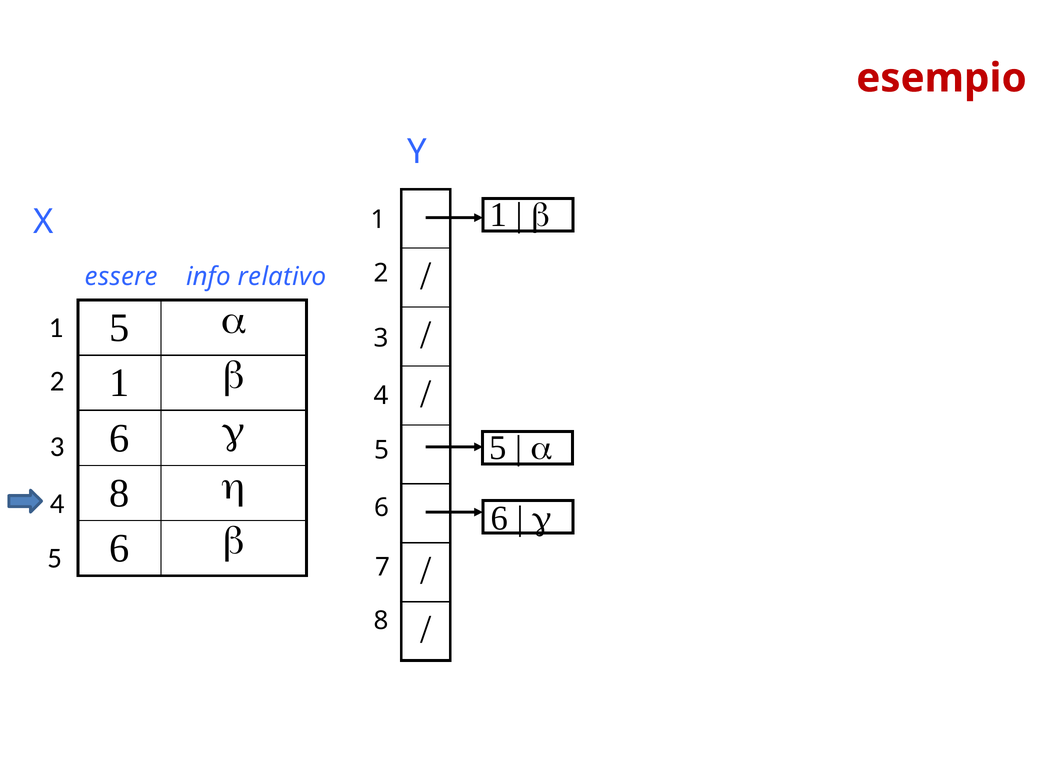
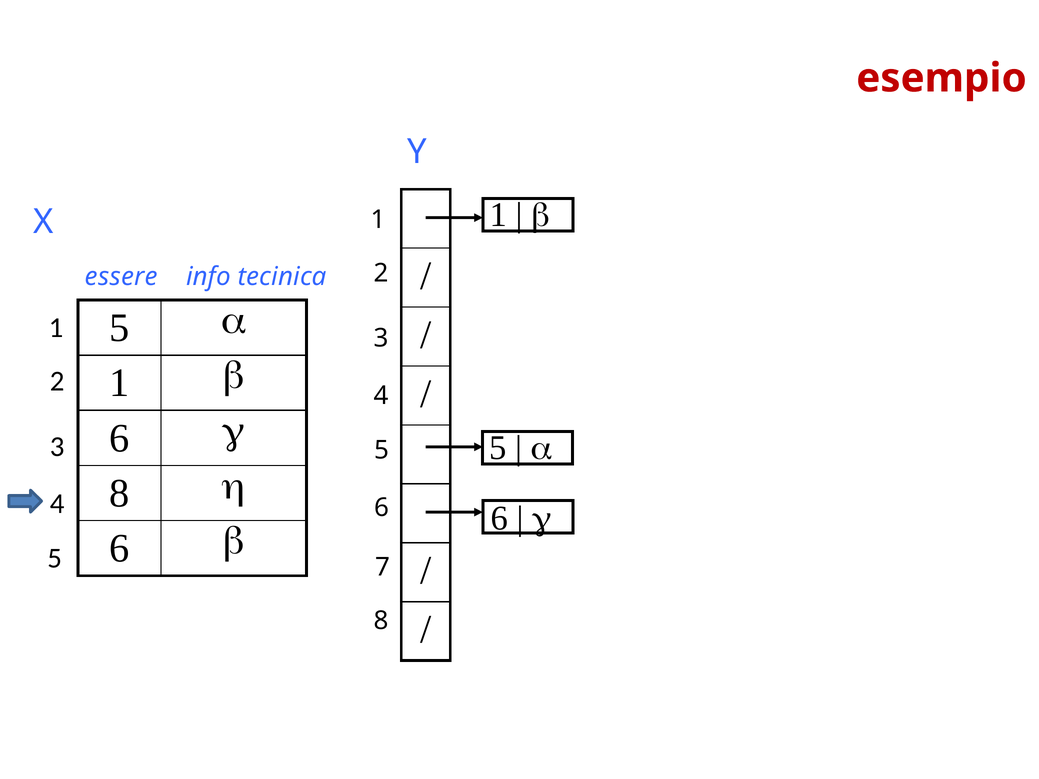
relativo: relativo -> tecinica (282, 277)
